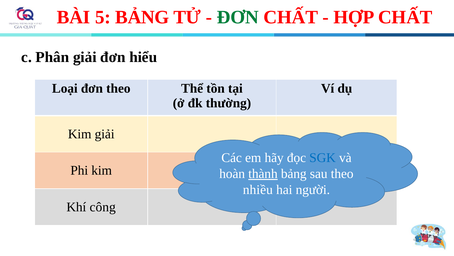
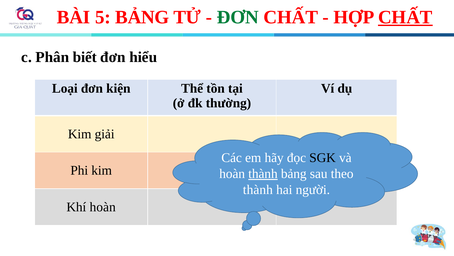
CHẤT underline: none -> present (405, 17)
Phân giải: giải -> biết (85, 57)
đơn theo: theo -> kiện (118, 88)
SGK colour: blue -> black (323, 157)
nhiều: nhiều -> thành (258, 189)
Khí công: công -> hoàn (103, 206)
